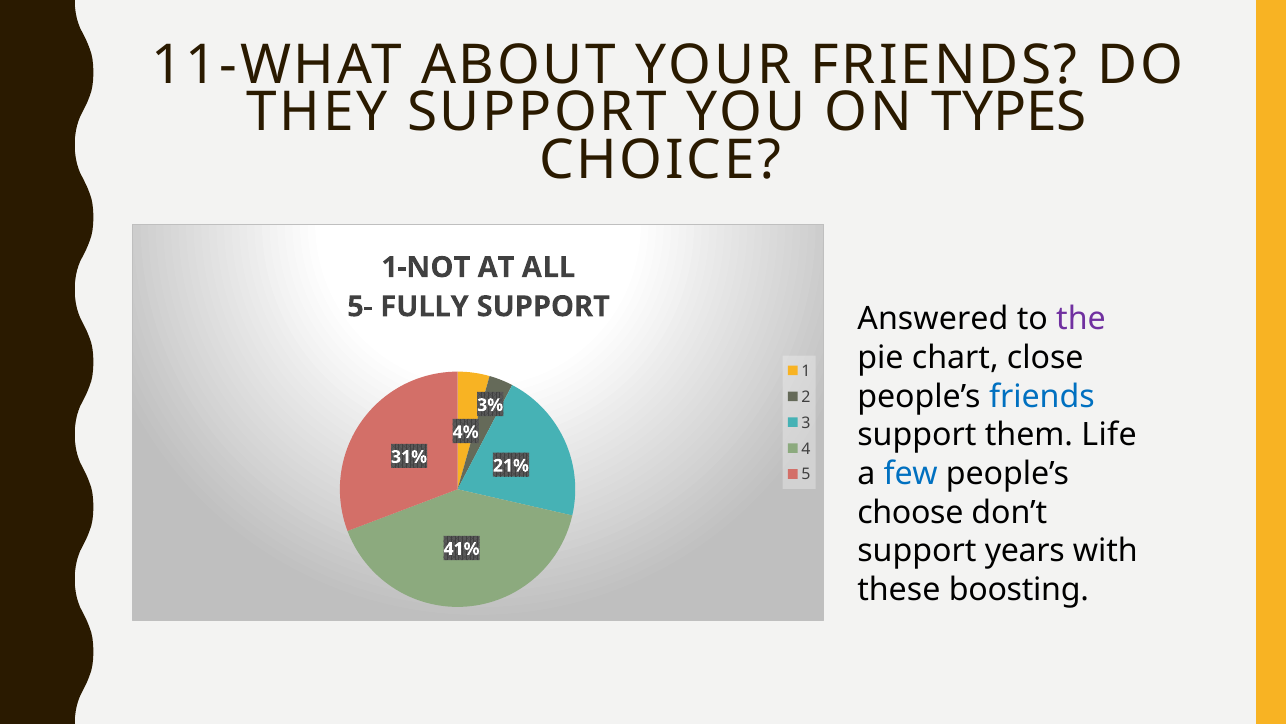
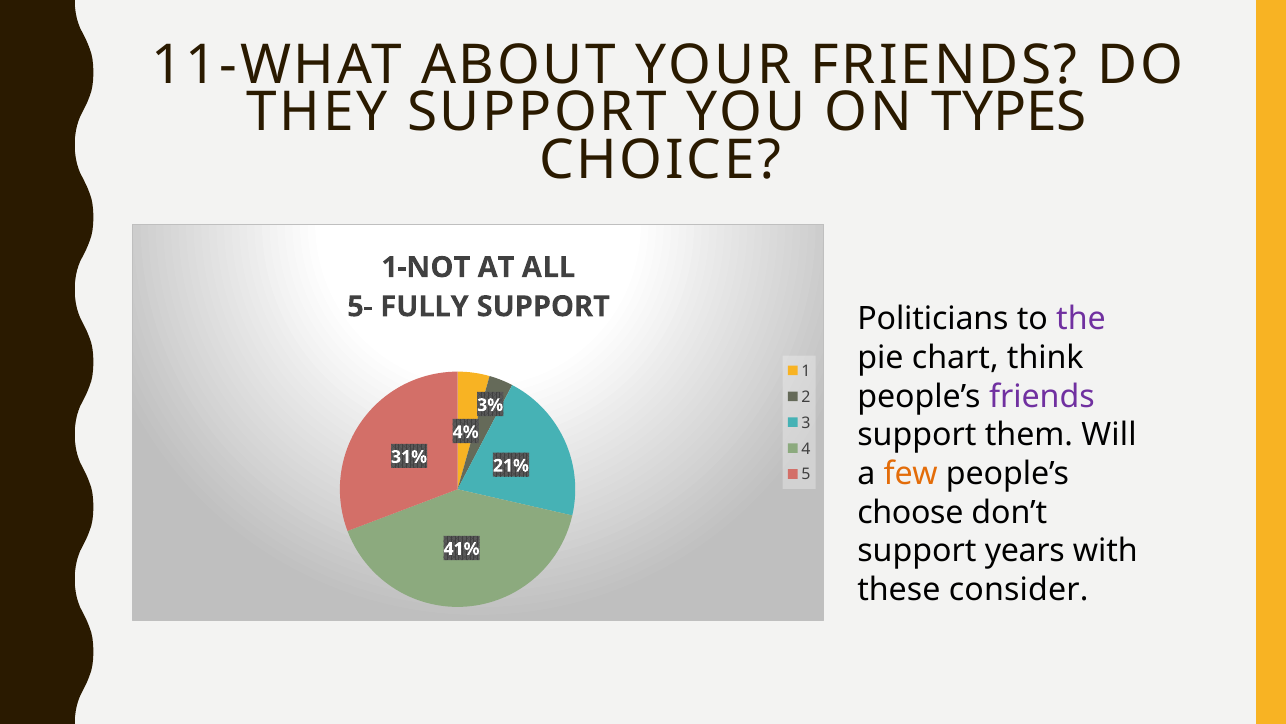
Answered: Answered -> Politicians (933, 319)
close: close -> think (1045, 358)
friends colour: blue -> purple (1042, 396)
Life: Life -> Will (1109, 435)
few colour: blue -> orange (911, 473)
boosting: boosting -> consider (1019, 589)
